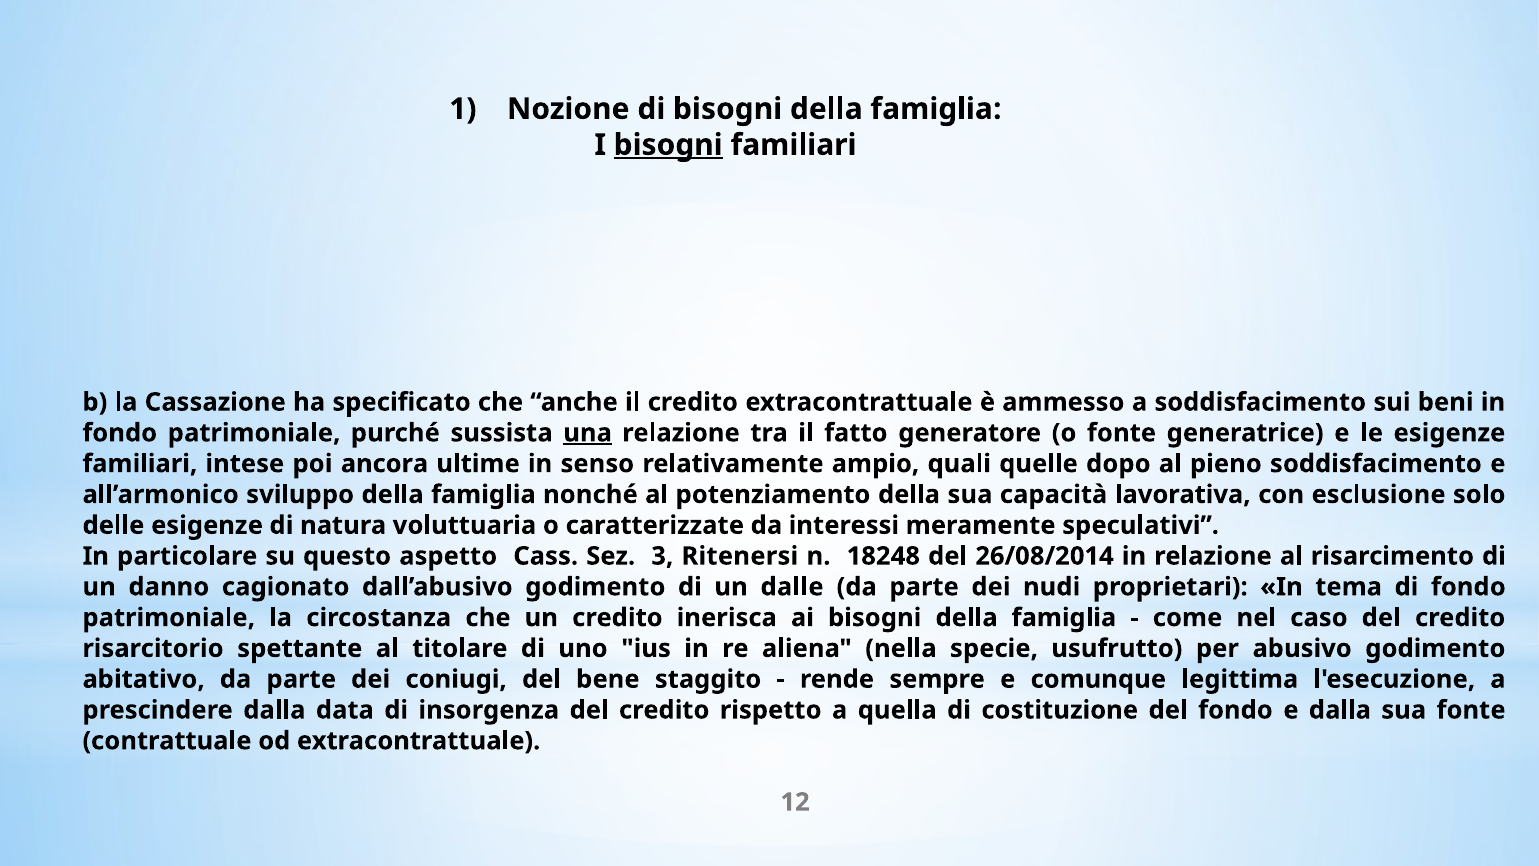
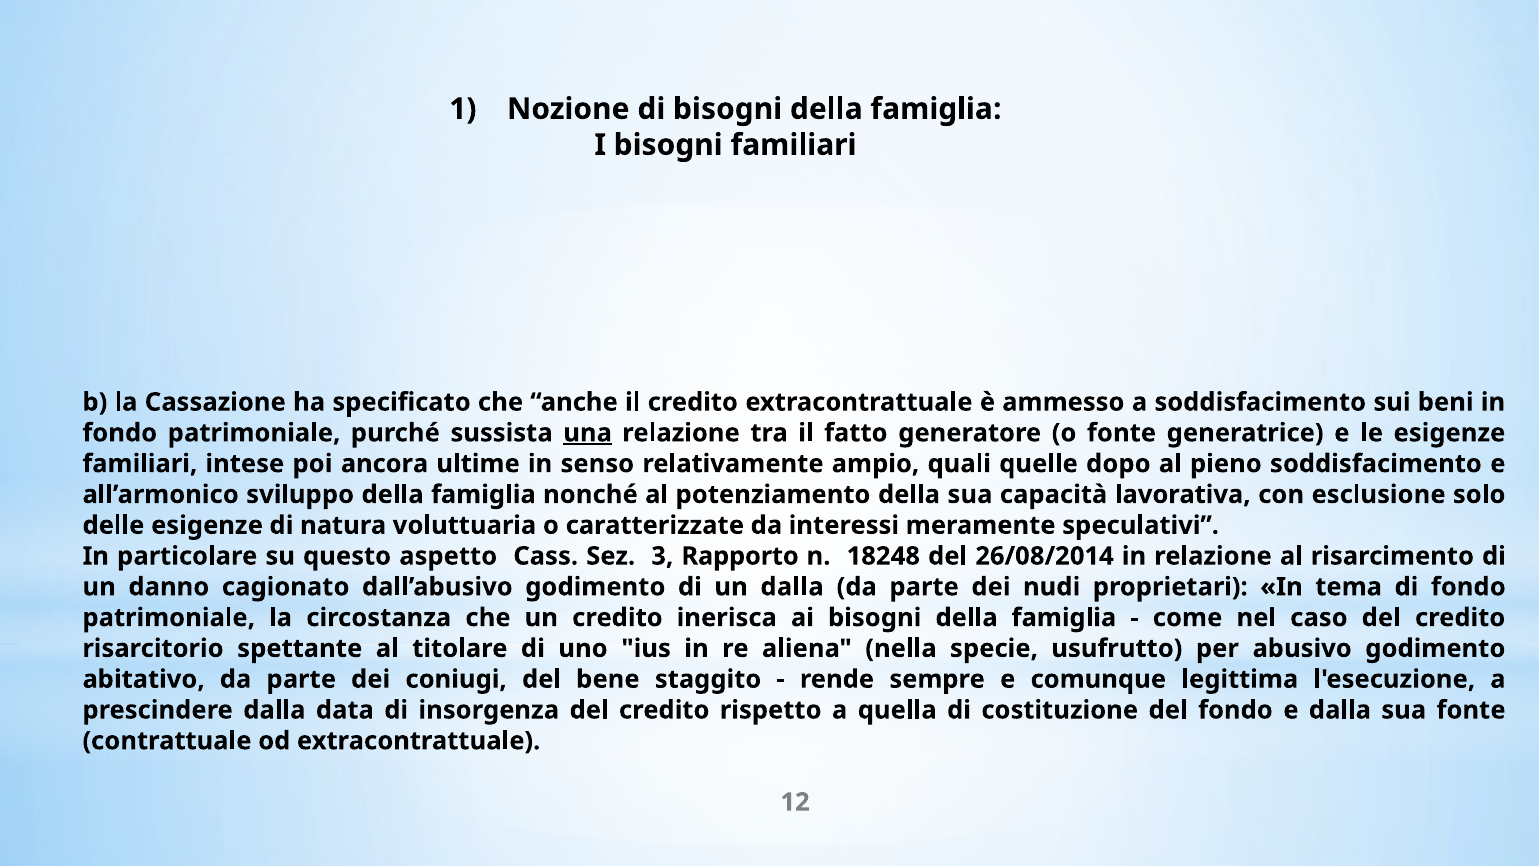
bisogni underline: present -> none (668, 145)
Ritenersi: Ritenersi -> Rapporto (740, 556)
un dalle: dalle -> dalla (792, 587)
